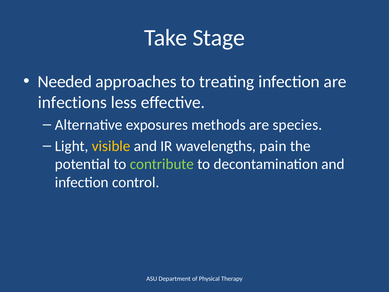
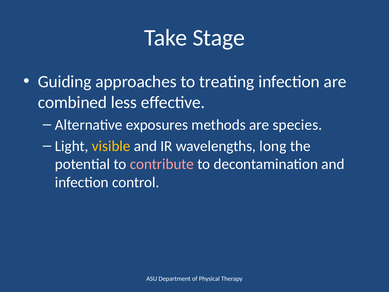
Needed: Needed -> Guiding (65, 82)
infections: infections -> combined (72, 102)
pain: pain -> long (273, 146)
contribute colour: light green -> pink (162, 164)
